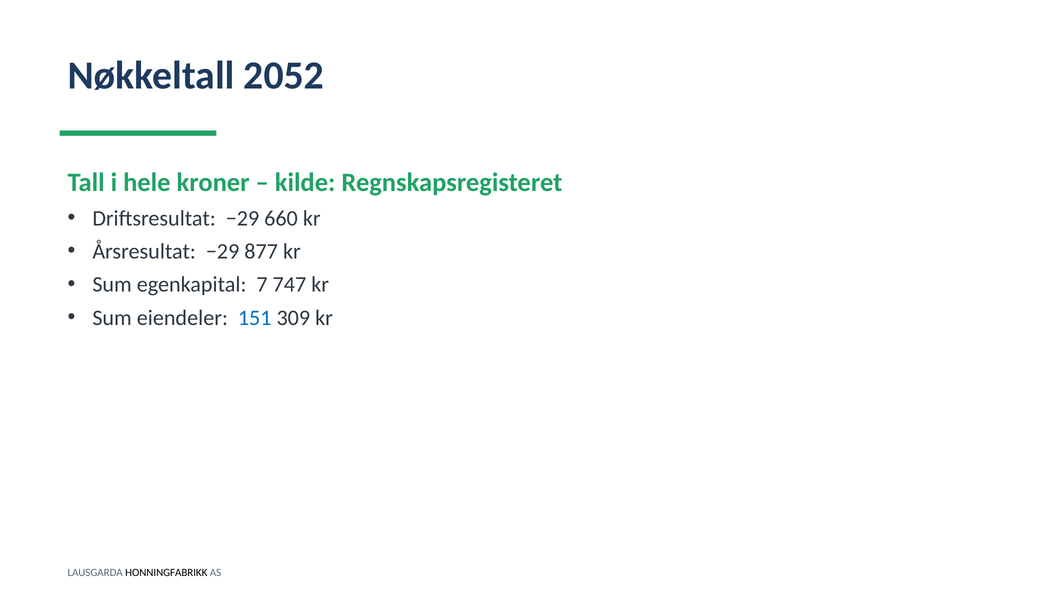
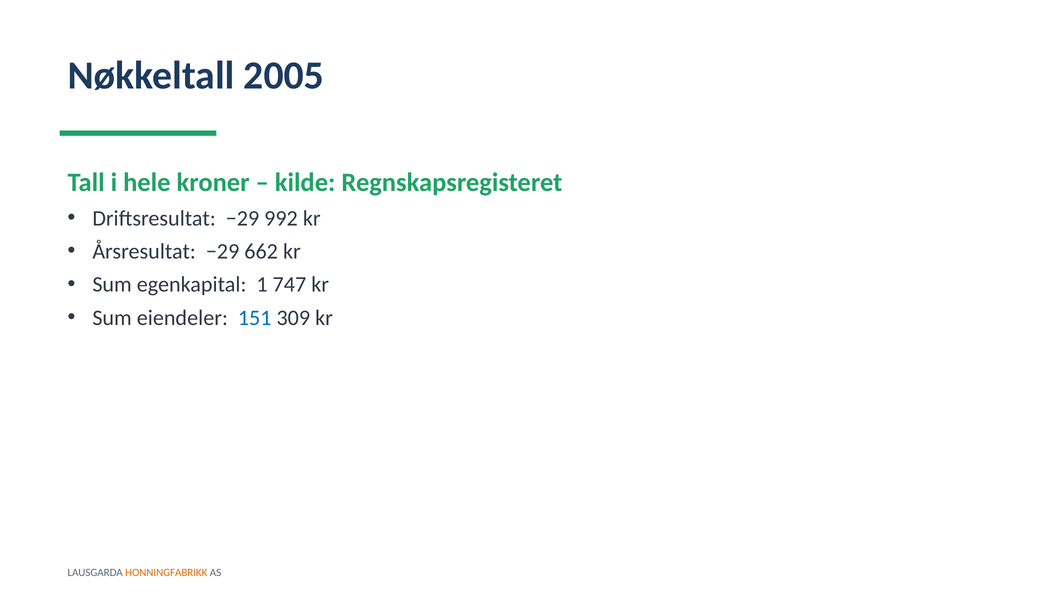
2052: 2052 -> 2005 (284, 76)
660: 660 -> 992 (281, 218)
877: 877 -> 662 (261, 251)
7: 7 -> 1 (262, 285)
HONNINGFABRIKK colour: black -> orange (166, 573)
